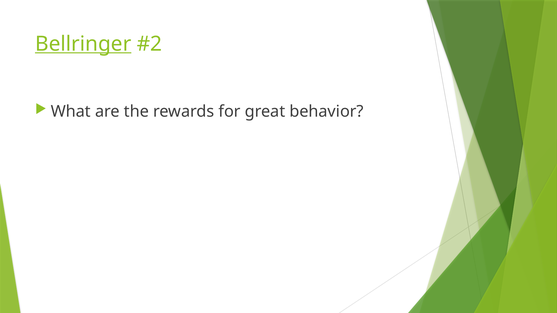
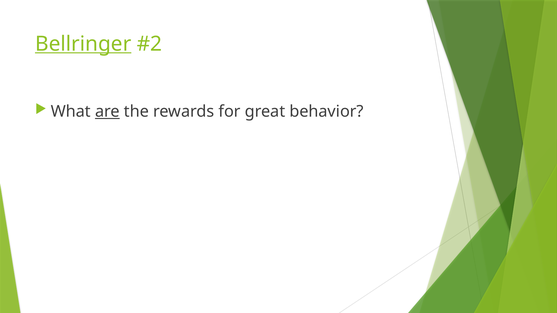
are underline: none -> present (107, 112)
